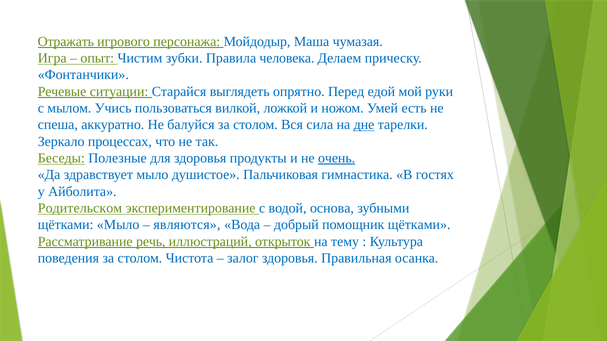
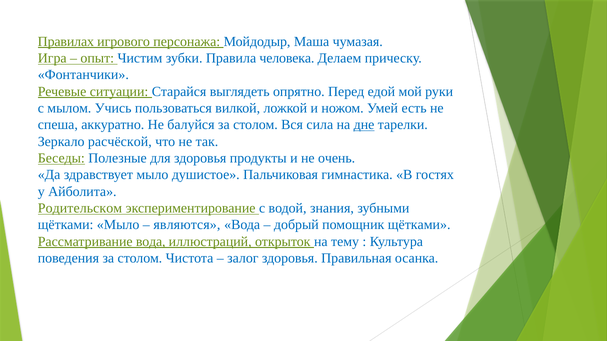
Отражать: Отражать -> Правилах (66, 41)
процессах: процессах -> расчёской (120, 142)
очень underline: present -> none (337, 158)
основа: основа -> знания (332, 208)
Рассматривание речь: речь -> вода (151, 242)
